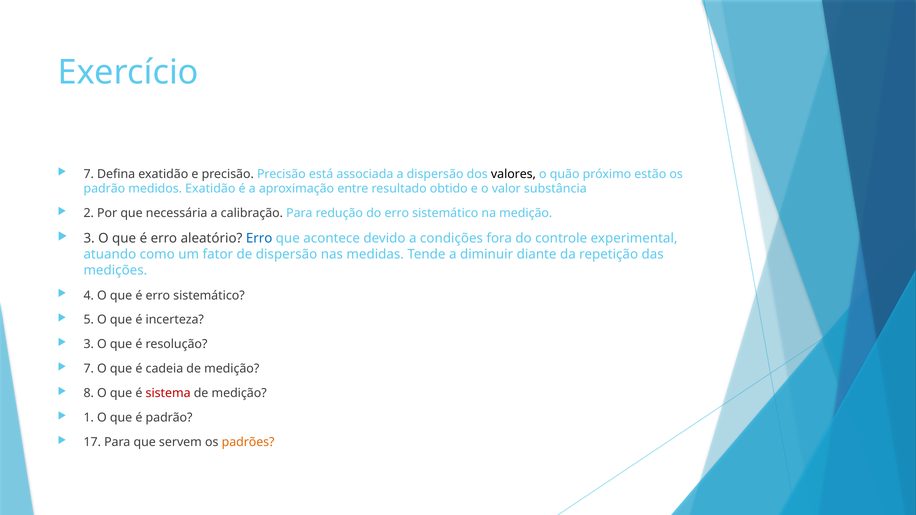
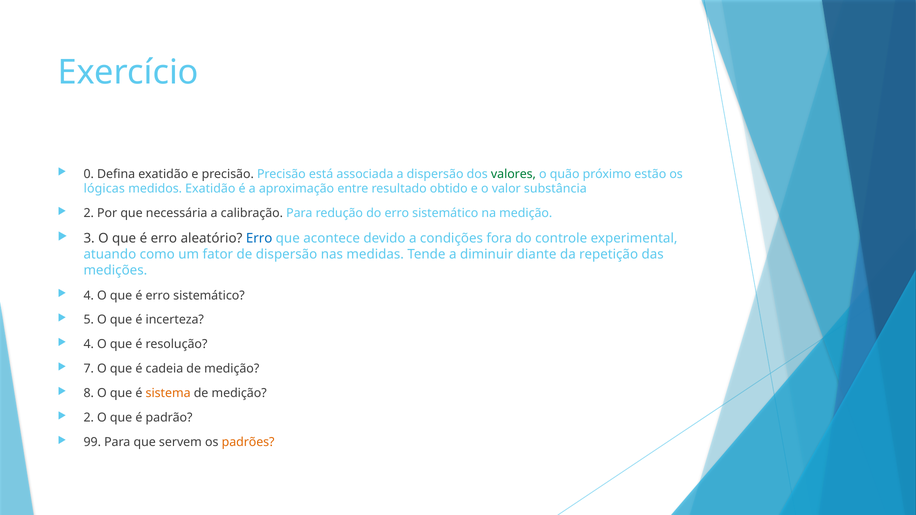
7: 7 -> 0 (89, 174)
valores colour: black -> green (513, 174)
padrão: padrão -> lógicas (104, 189)
3: 3 -> 4 (89, 344)
sistema colour: red -> orange (168, 393)
1: 1 -> 2 (89, 418)
17: 17 -> 99 (92, 442)
